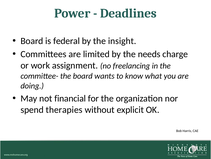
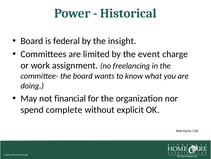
Deadlines: Deadlines -> Historical (128, 13)
needs: needs -> event (149, 54)
therapies: therapies -> complete (64, 109)
